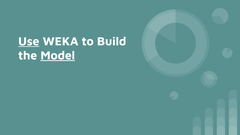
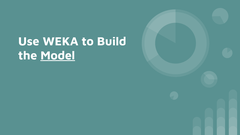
Use underline: present -> none (29, 41)
